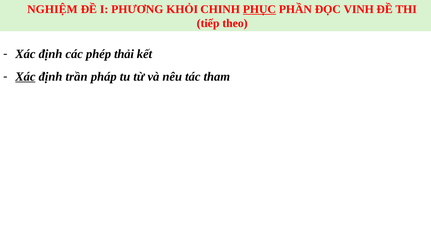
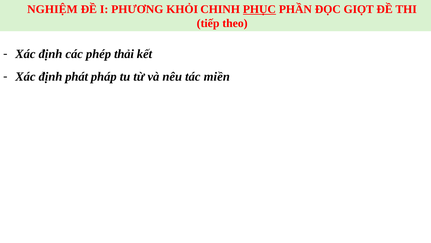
VINH: VINH -> GIỌT (359, 9)
Xác underline: present -> none (25, 77)
trần: trần -> phát (77, 77)
tham: tham -> miền (217, 77)
